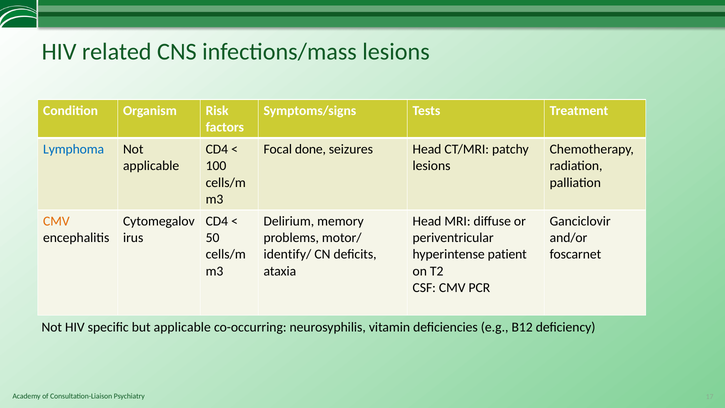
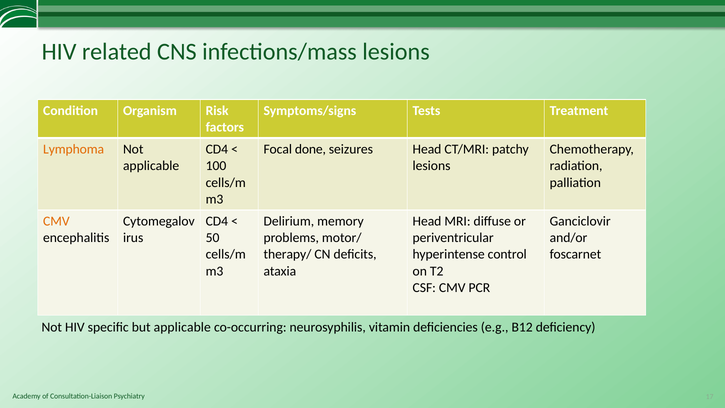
Lymphoma colour: blue -> orange (74, 149)
identify/: identify/ -> therapy/ (288, 254)
patient: patient -> control (507, 254)
